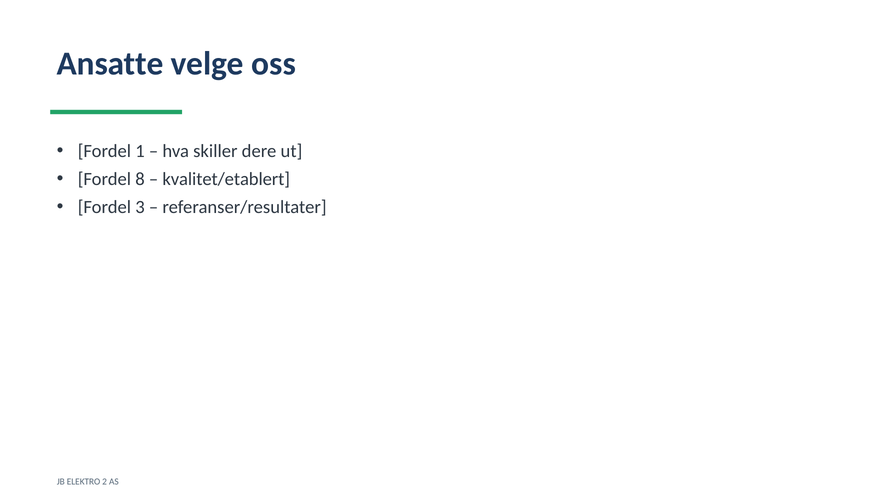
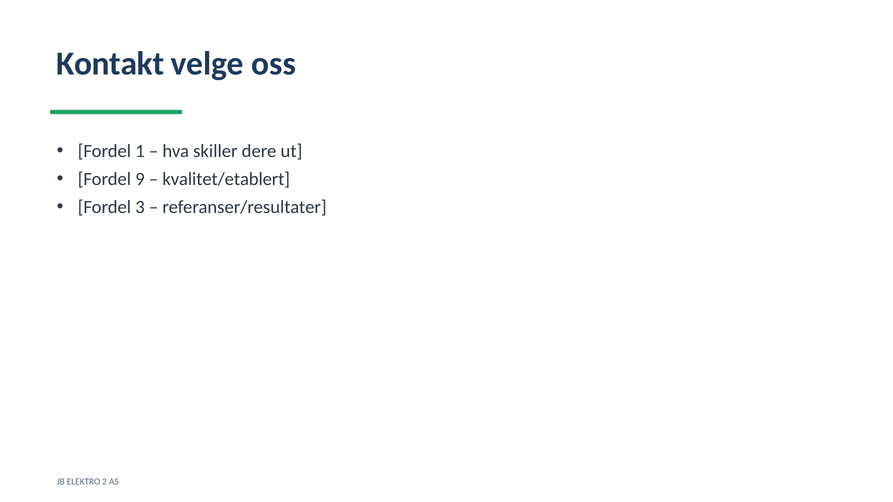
Ansatte: Ansatte -> Kontakt (110, 64)
8: 8 -> 9 (140, 179)
